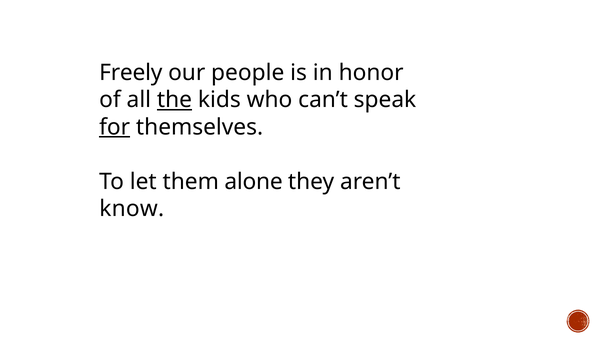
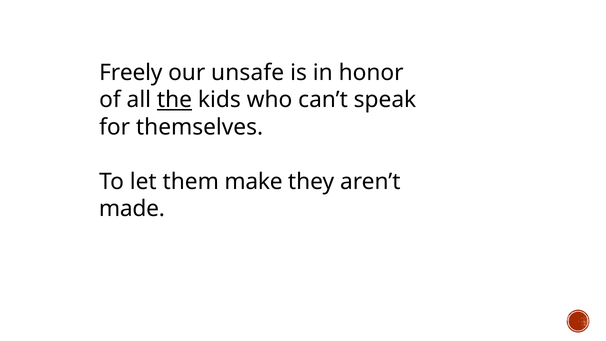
people: people -> unsafe (248, 73)
for underline: present -> none (115, 127)
alone: alone -> make (254, 182)
know: know -> made (132, 209)
